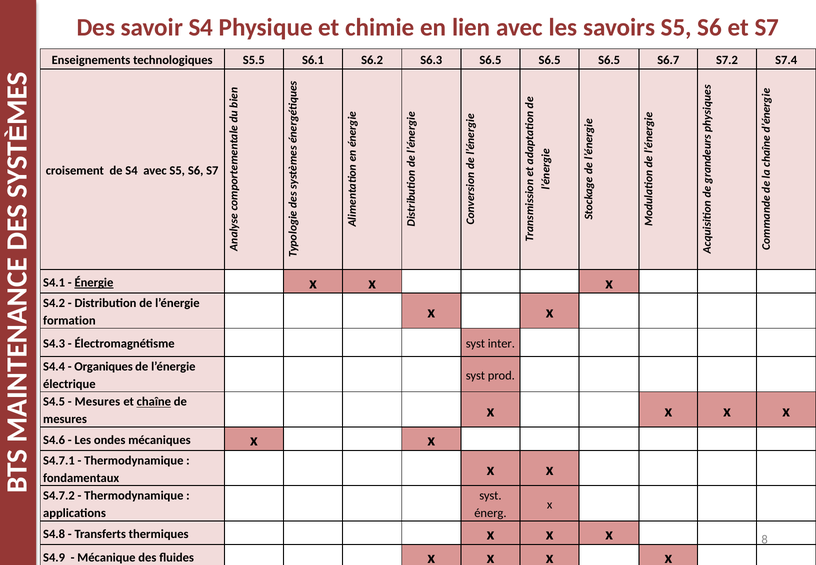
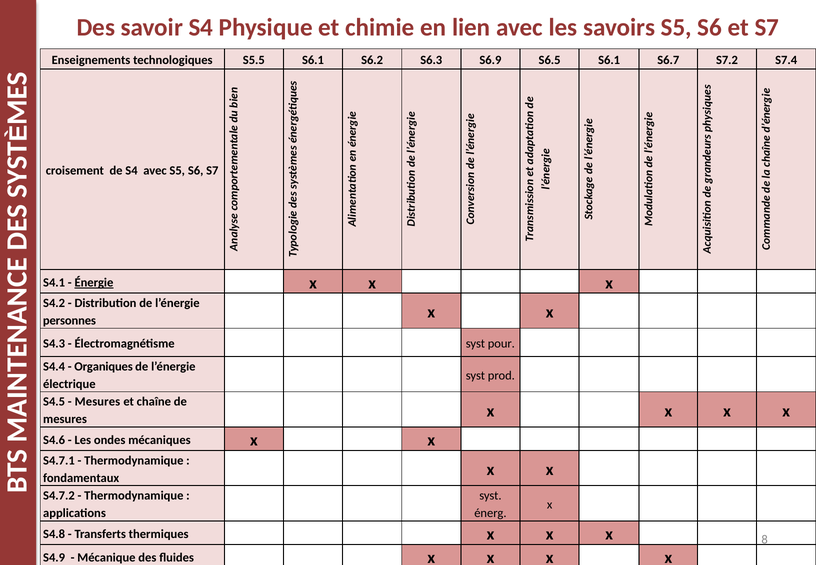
S6.3 S6.5: S6.5 -> S6.9 (490, 60)
S6.5: S6.5 -> S6.1 (609, 60)
formation: formation -> personnes (69, 321)
inter: inter -> pour (501, 344)
chaîne underline: present -> none (154, 402)
